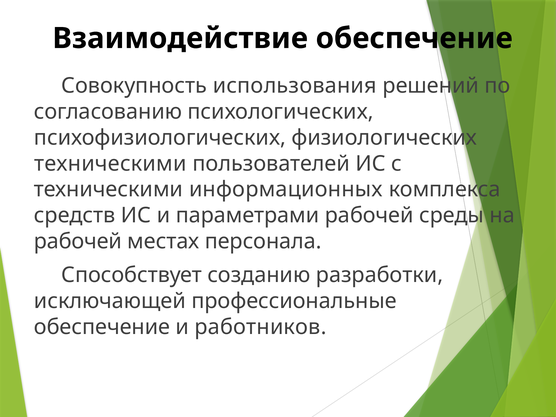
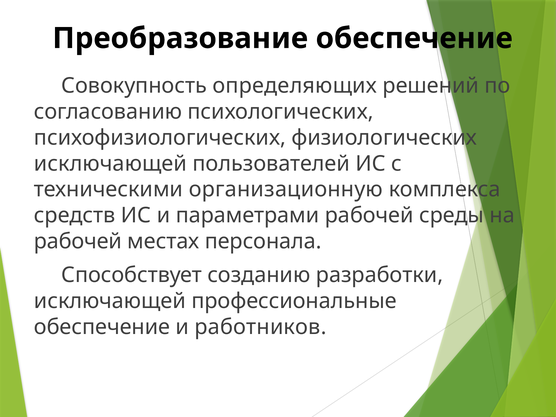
Взаимодействие: Взаимодействие -> Преобразование (180, 38)
использования: использования -> определяющих (295, 86)
техническими: техническими -> исключающей (110, 164)
информационных: информационных -> организационную (286, 189)
